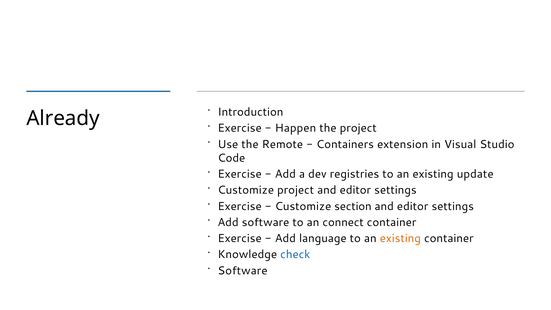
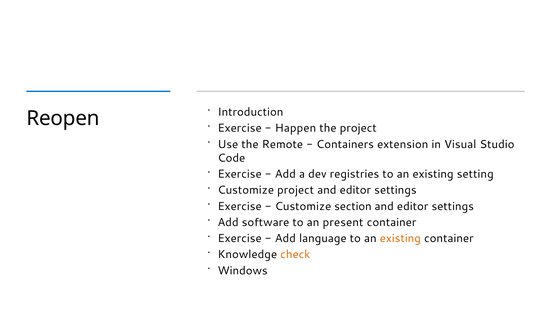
Already: Already -> Reopen (63, 118)
update: update -> setting (475, 174)
connect: connect -> present (343, 222)
check colour: blue -> orange (295, 254)
Software: Software -> Windows (243, 271)
